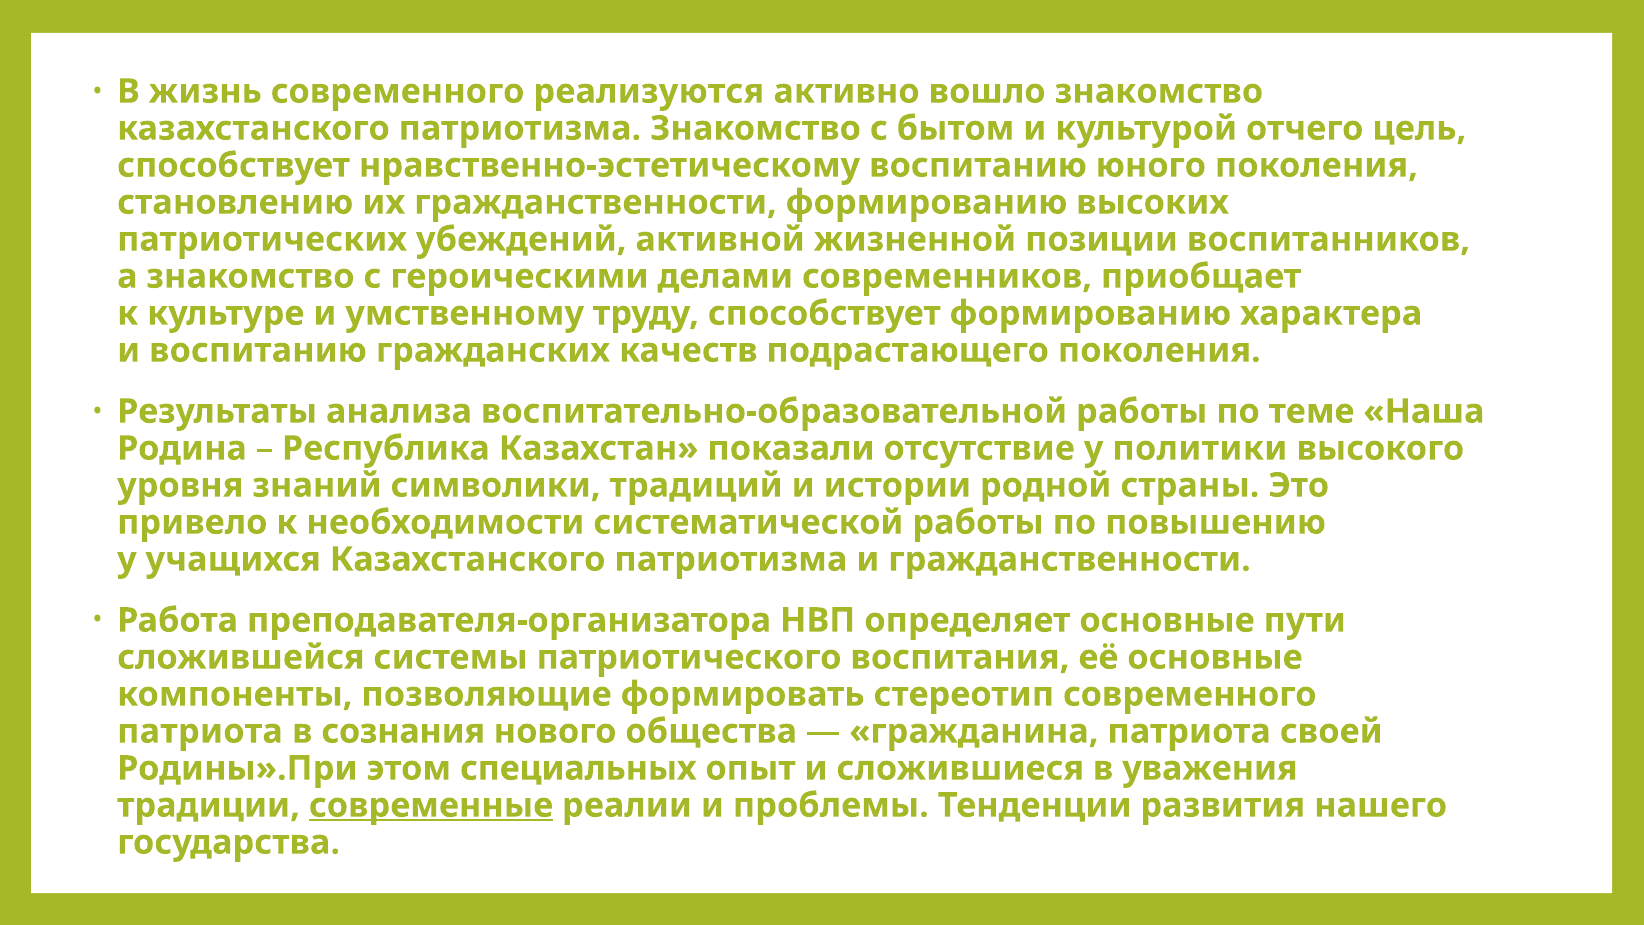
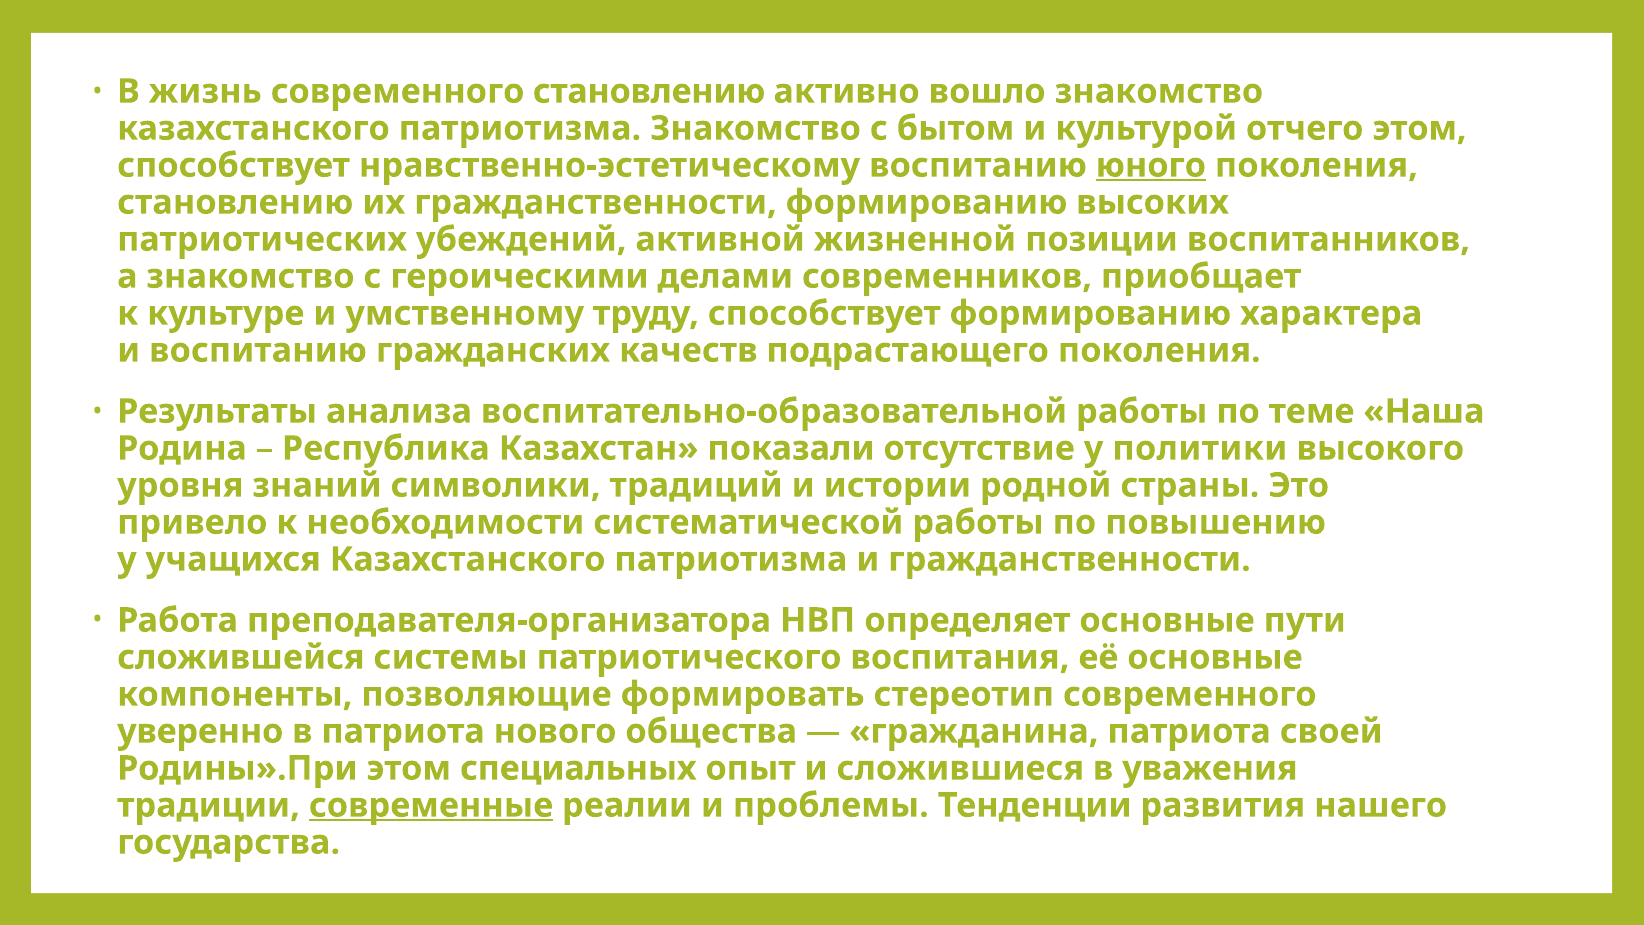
современного реализуются: реализуются -> становлению (649, 91)
отчего цель: цель -> этом (1420, 128)
юного underline: none -> present (1151, 165)
патриота: патриота -> уверенно (200, 731)
в сознания: сознания -> патриота (403, 731)
